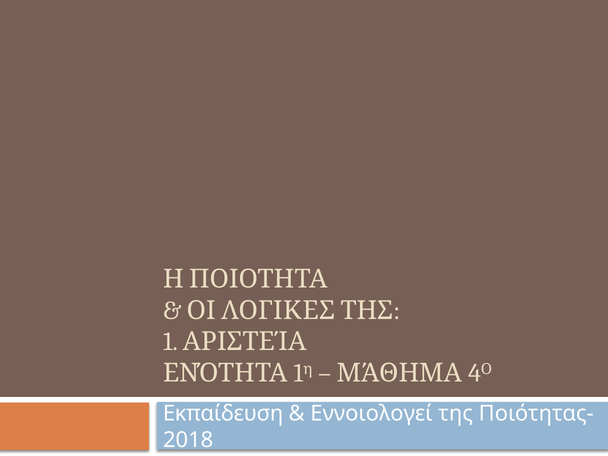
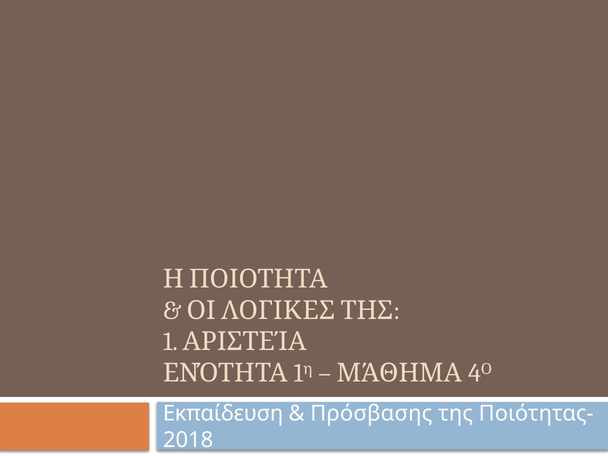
Εννοιολογεί: Εννοιολογεί -> Πρόσβασης (371, 413)
